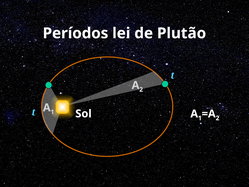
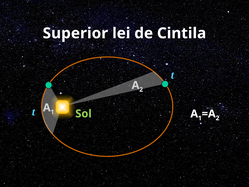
Períodos: Períodos -> Superior (75, 33)
Plutão: Plutão -> Cintila (182, 33)
Sol colour: white -> light green (83, 114)
